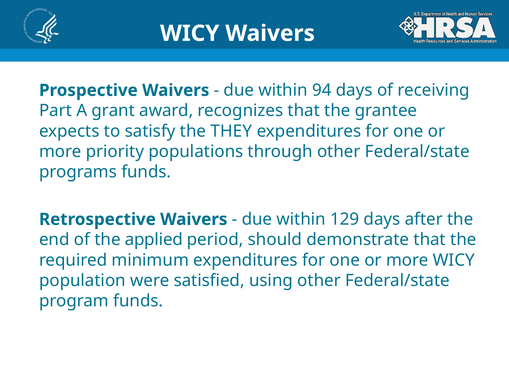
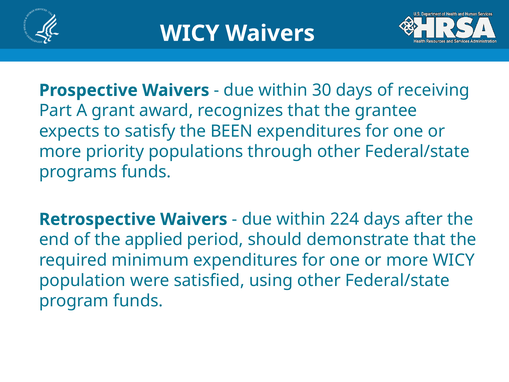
94: 94 -> 30 (322, 90)
THEY: THEY -> BEEN (232, 131)
129: 129 -> 224 (345, 219)
